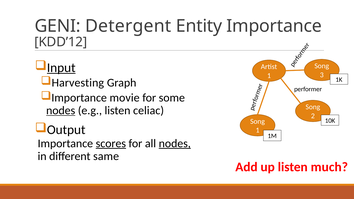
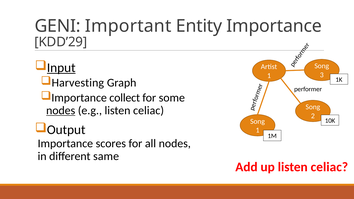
Detergent: Detergent -> Important (128, 26)
KDD’12: KDD’12 -> KDD’29 (61, 42)
movie: movie -> collect (125, 98)
scores underline: present -> none (111, 143)
nodes underline: present -> none (175, 143)
up listen much: much -> celiac (329, 167)
